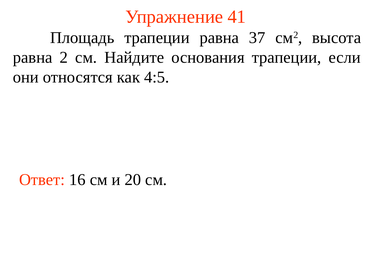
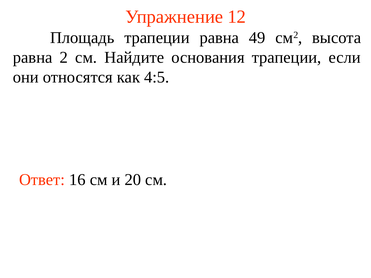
41: 41 -> 12 (237, 17)
37: 37 -> 49 (257, 38)
